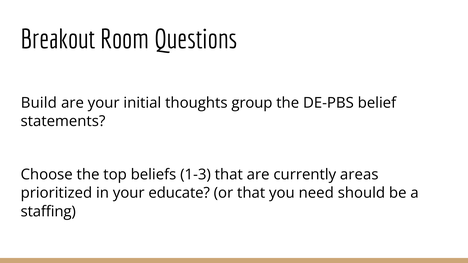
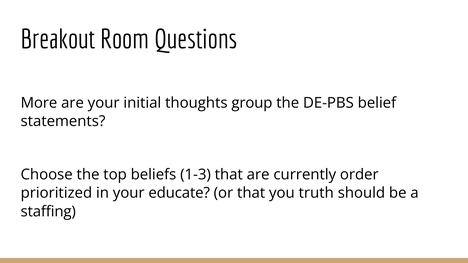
Build: Build -> More (39, 103)
areas: areas -> order (359, 175)
need: need -> truth (316, 193)
